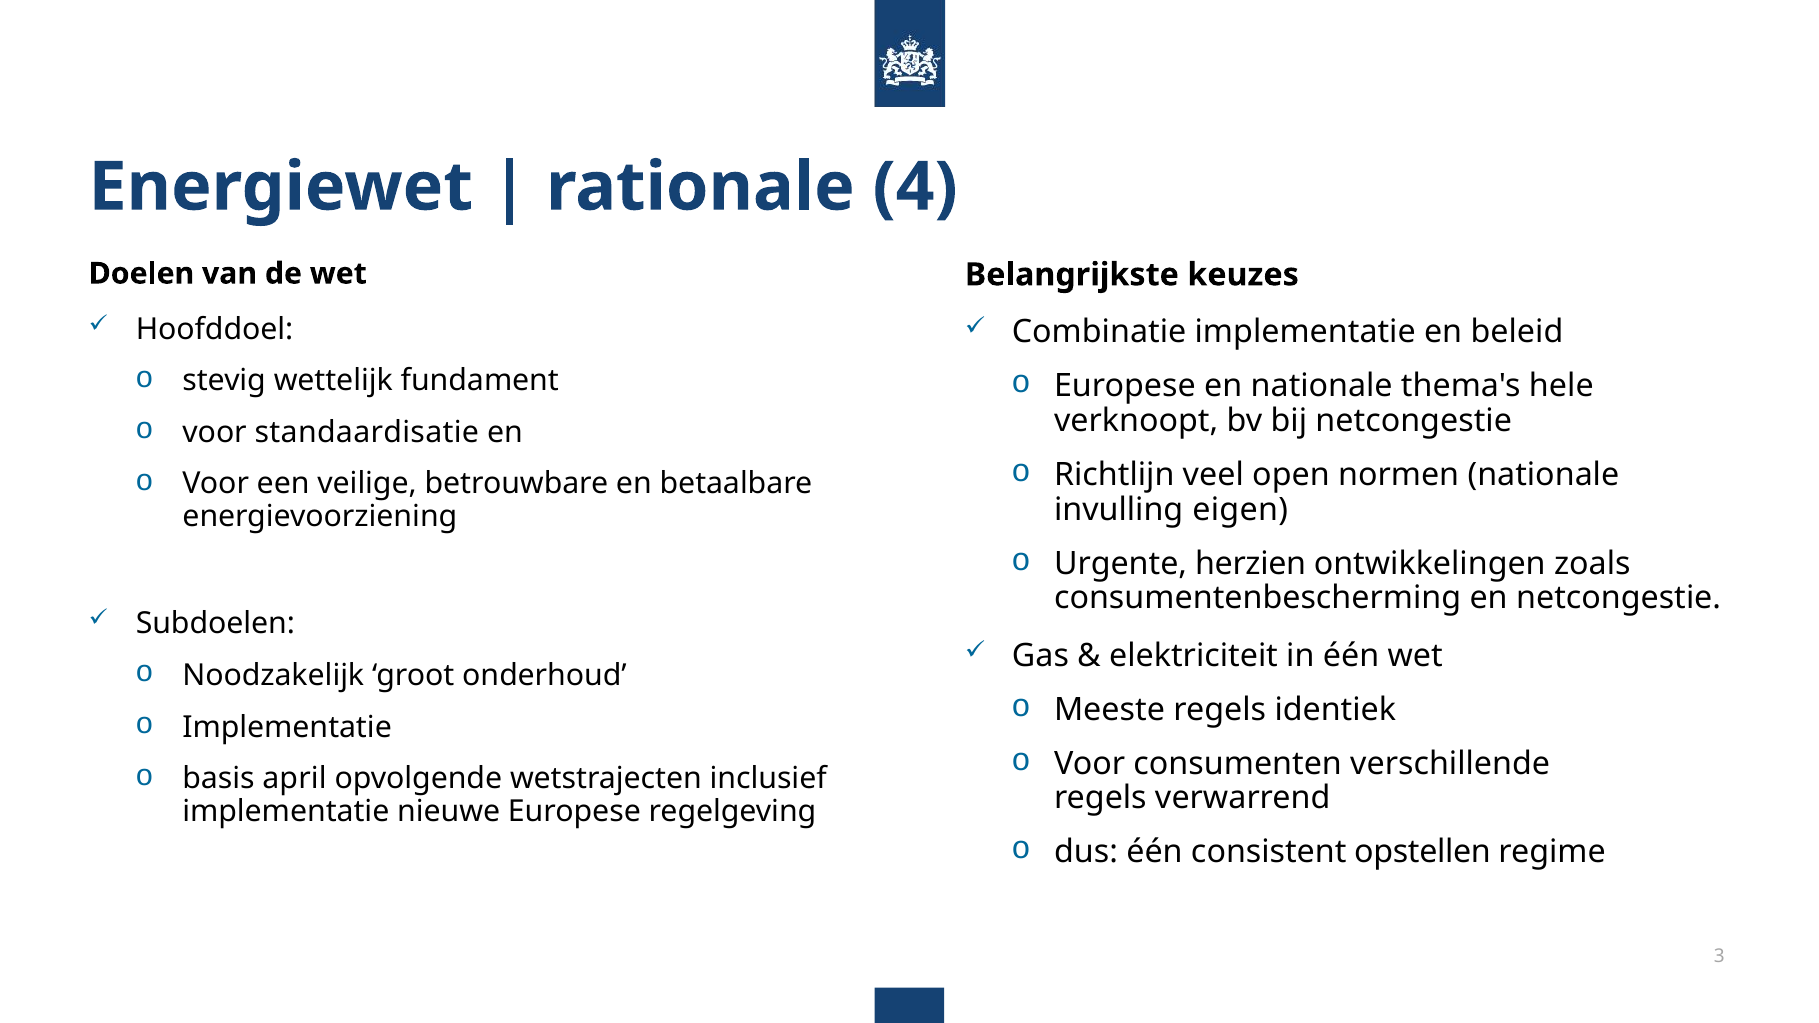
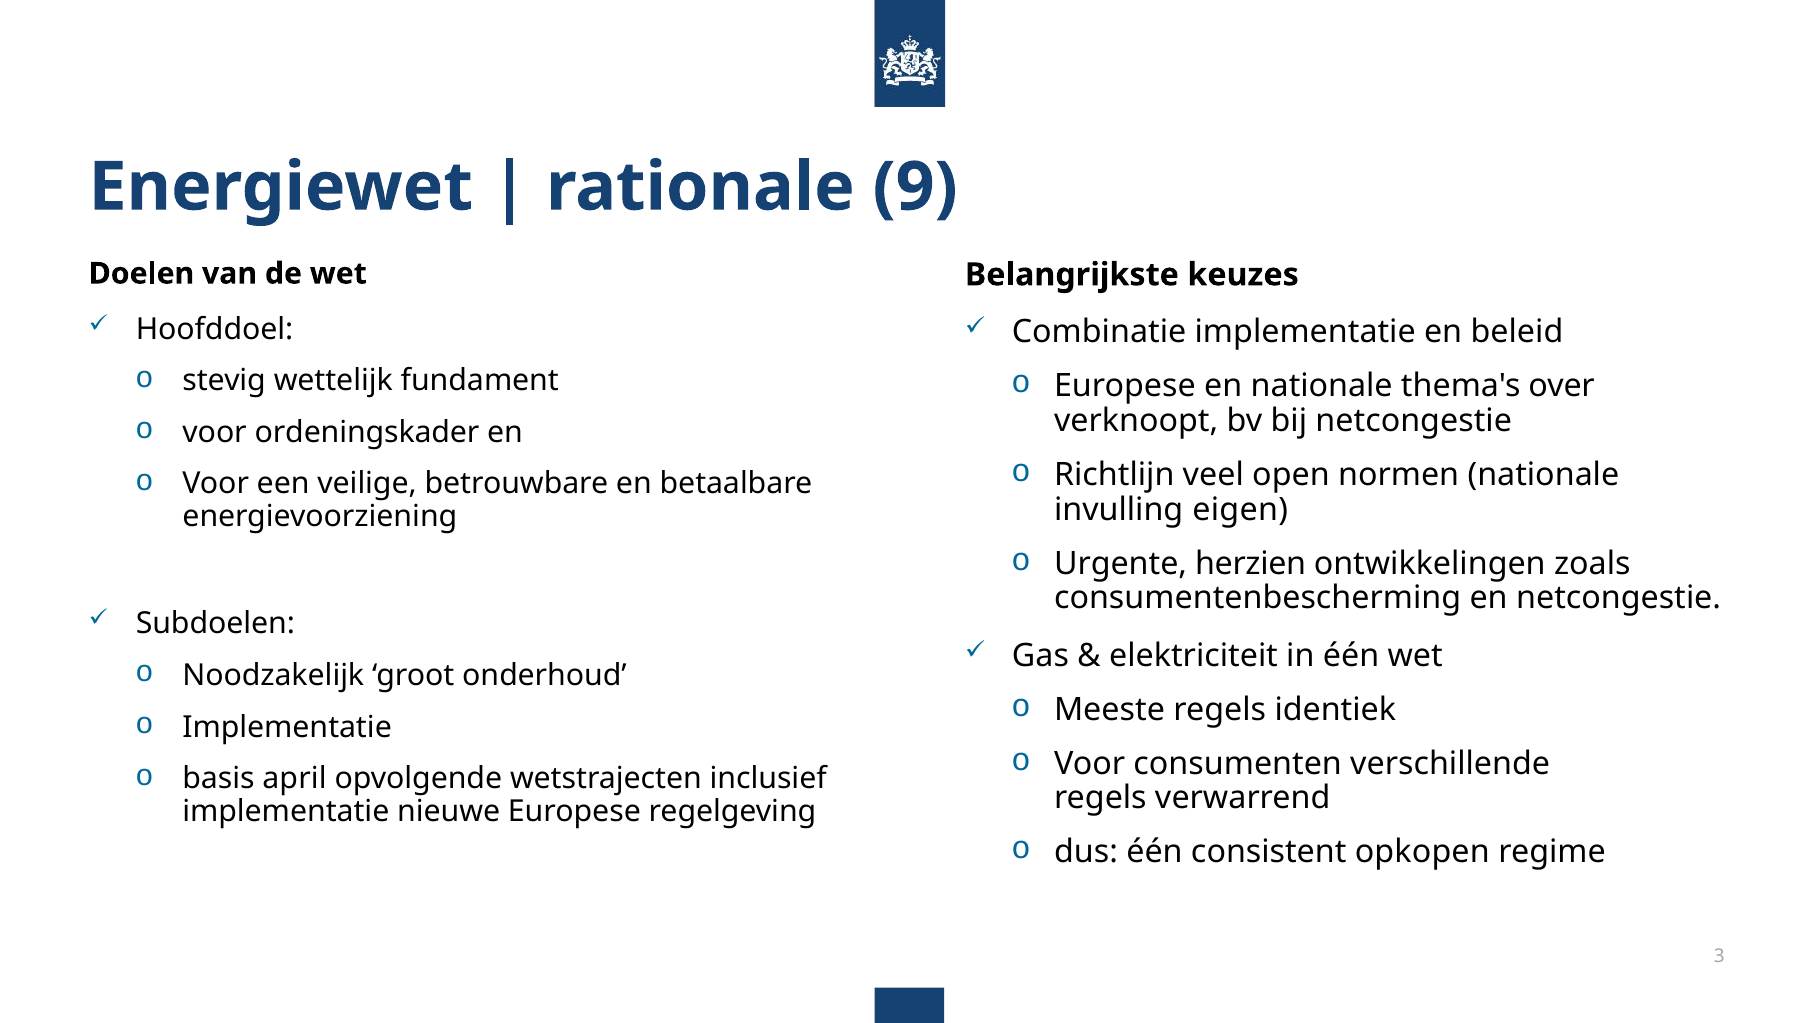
4: 4 -> 9 (915, 187)
hele: hele -> over (1561, 386)
standaardisatie: standaardisatie -> ordeningskader (367, 432)
opstellen: opstellen -> opkopen (1422, 852)
